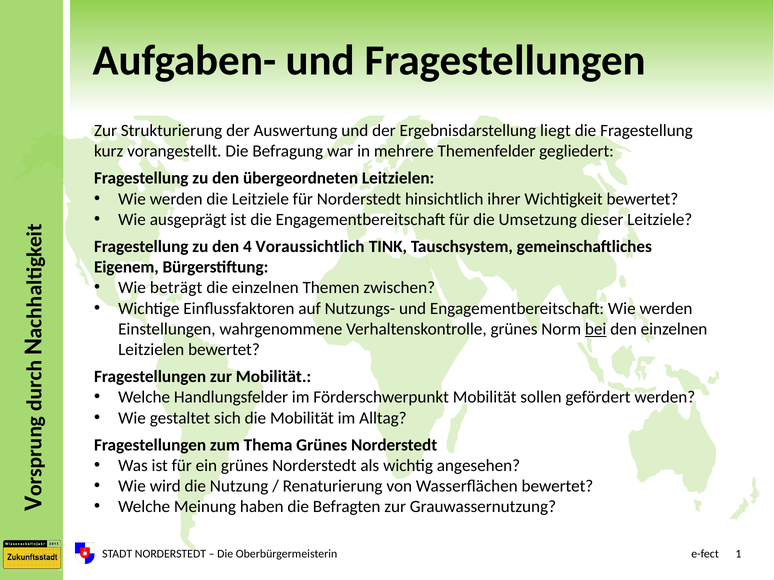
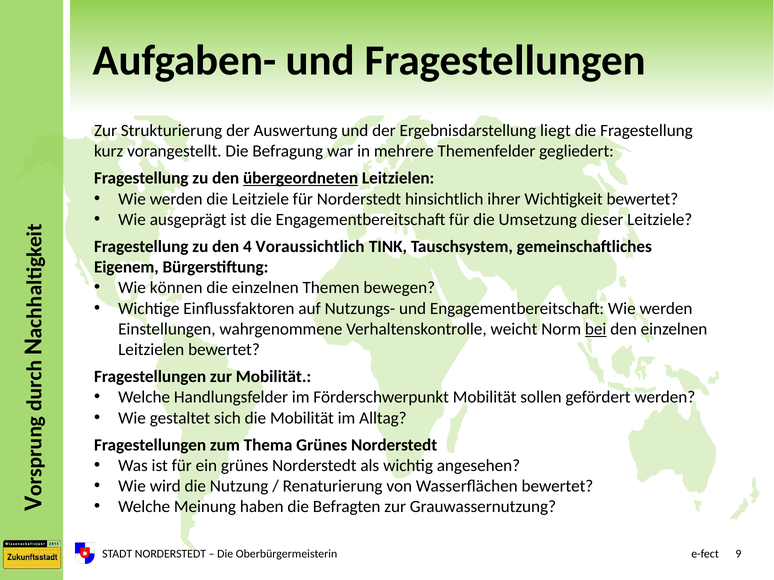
übergeordneten underline: none -> present (301, 178)
beträgt: beträgt -> können (176, 288)
zwischen: zwischen -> bewegen (399, 288)
Verhaltenskontrolle grünes: grünes -> weicht (514, 329)
1: 1 -> 9 (738, 554)
